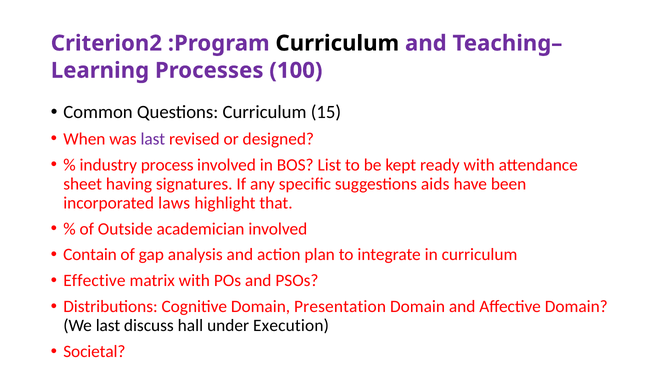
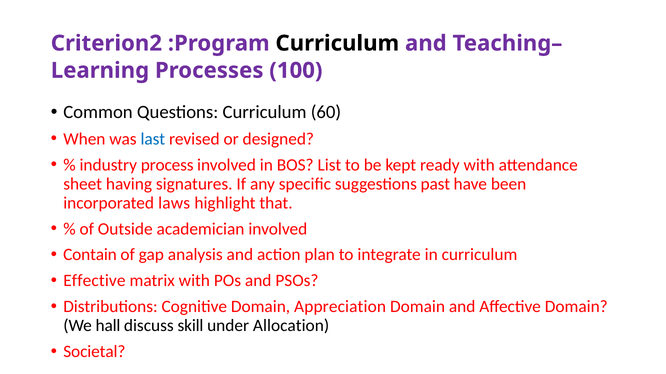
15: 15 -> 60 (326, 112)
last colour: purple -> blue (153, 139)
aids: aids -> past (435, 184)
Presentation: Presentation -> Appreciation (340, 307)
We last: last -> hall (108, 326)
hall: hall -> skill (191, 326)
Execution: Execution -> Allocation (291, 326)
